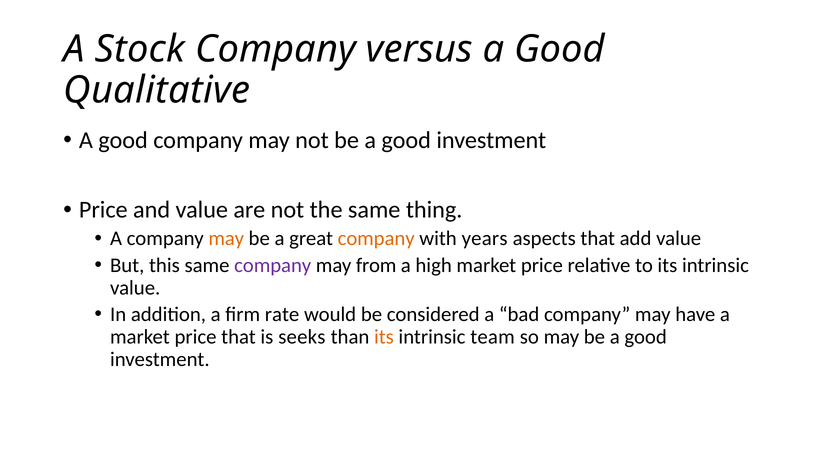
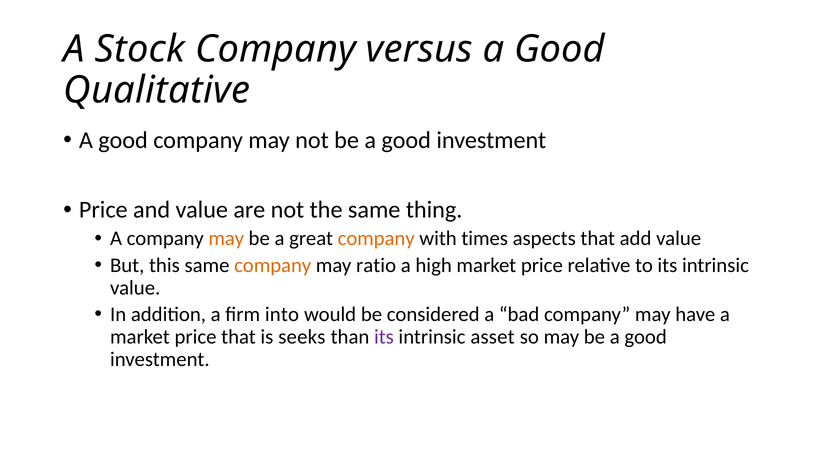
years: years -> times (485, 239)
company colour: purple -> orange (273, 266)
from: from -> ratio (376, 266)
rate: rate -> into (282, 315)
its colour: orange -> purple (384, 337)
team: team -> asset (493, 337)
